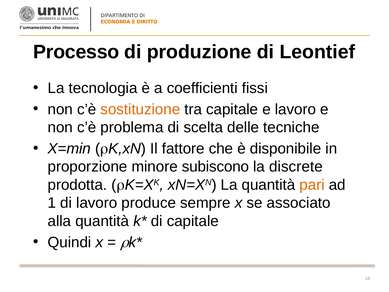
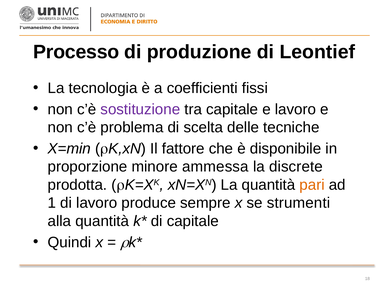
sostituzione colour: orange -> purple (140, 109)
subiscono: subiscono -> ammessa (215, 167)
associato: associato -> strumenti (299, 203)
